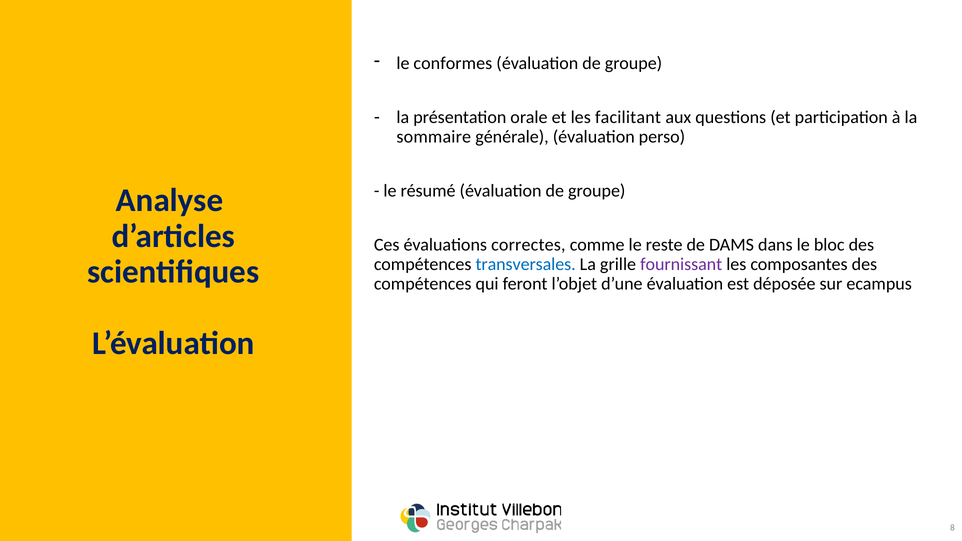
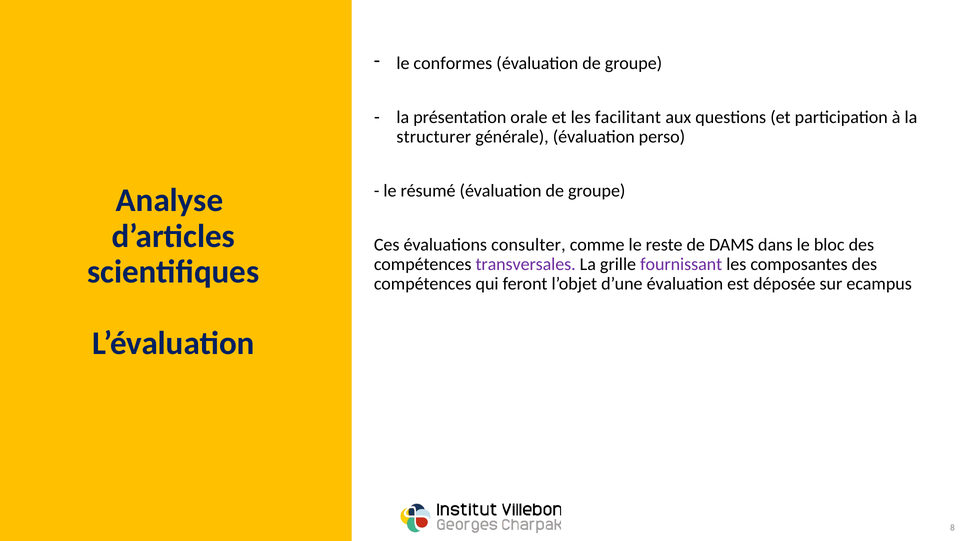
sommaire: sommaire -> structurer (434, 137)
correctes: correctes -> consulter (528, 245)
transversales colour: blue -> purple (526, 264)
